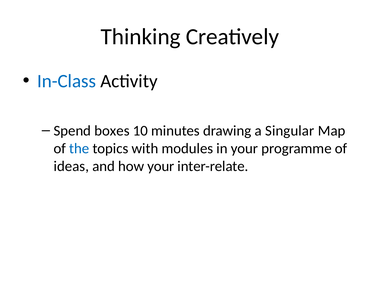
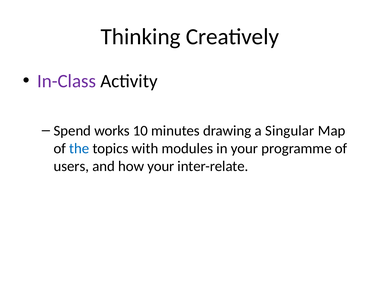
In-Class colour: blue -> purple (67, 81)
boxes: boxes -> works (112, 131)
ideas: ideas -> users (71, 166)
